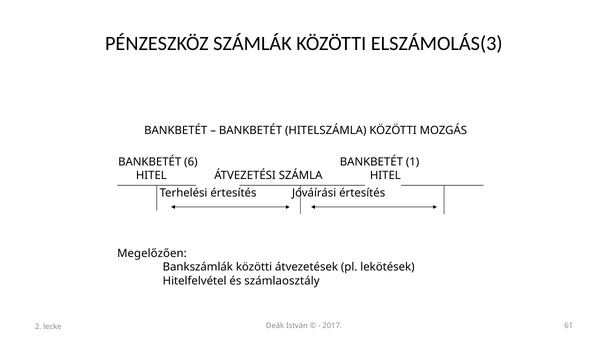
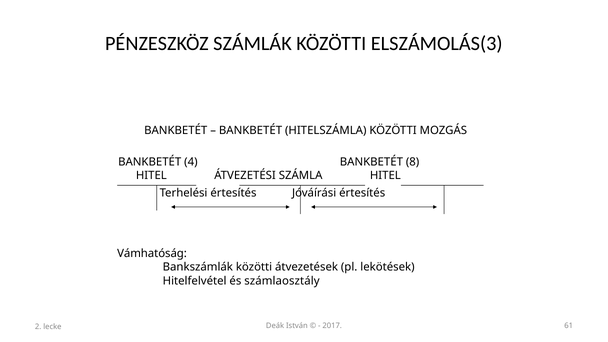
6: 6 -> 4 (191, 162)
1: 1 -> 8 (413, 162)
Megelőzően: Megelőzően -> Vámhatóság (152, 253)
